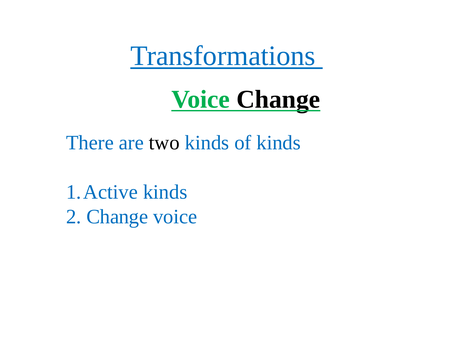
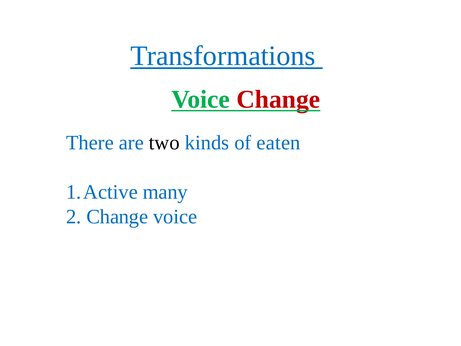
Change colour: black -> red (278, 99)
of kinds: kinds -> eaten (279, 143)
kinds: kinds -> many (165, 192)
